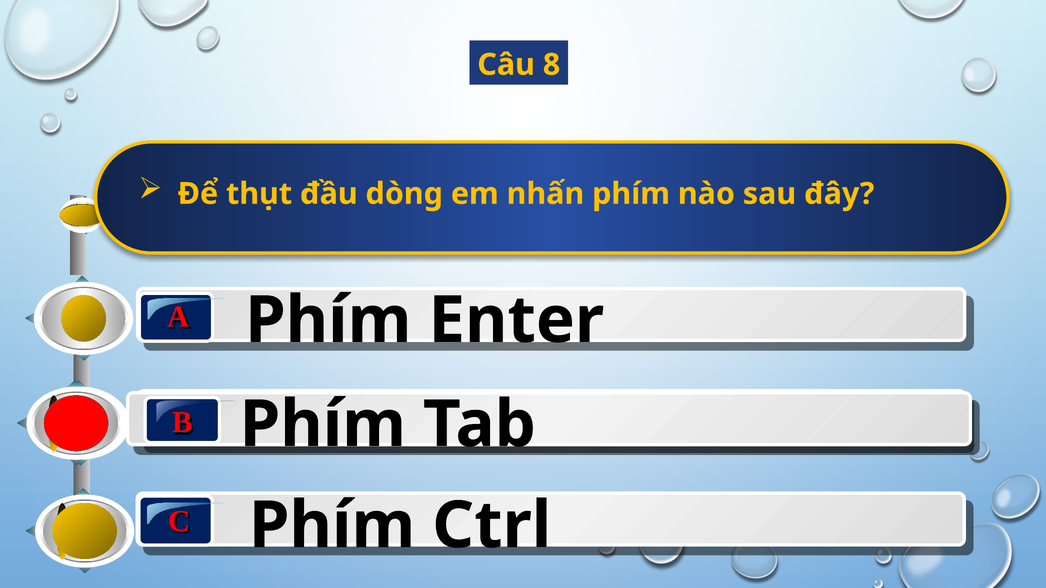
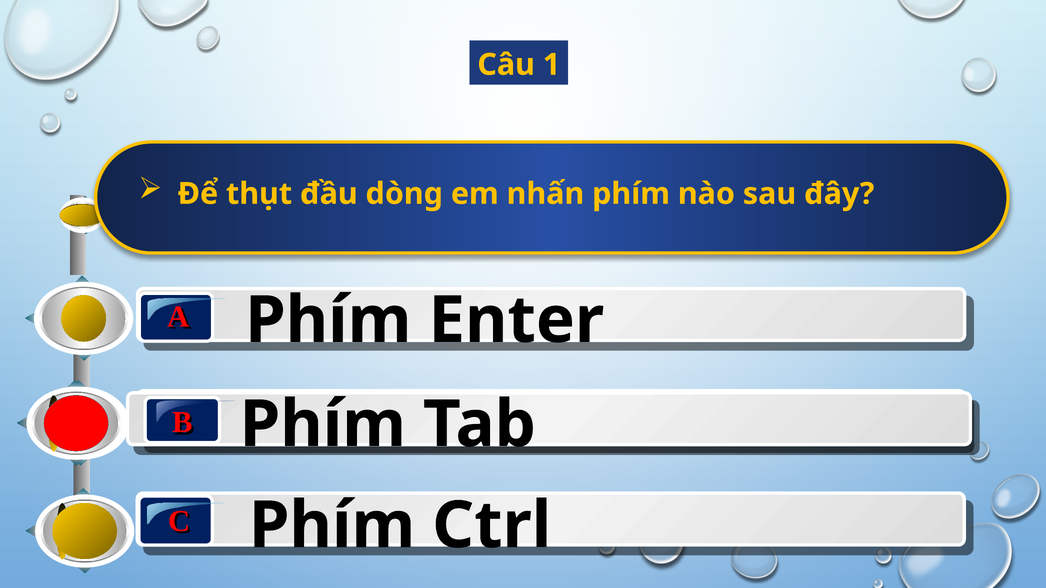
8: 8 -> 1 (552, 65)
